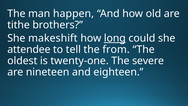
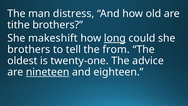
happen: happen -> distress (74, 14)
attendee: attendee -> brothers (29, 49)
severe: severe -> advice (148, 61)
nineteen underline: none -> present (48, 72)
